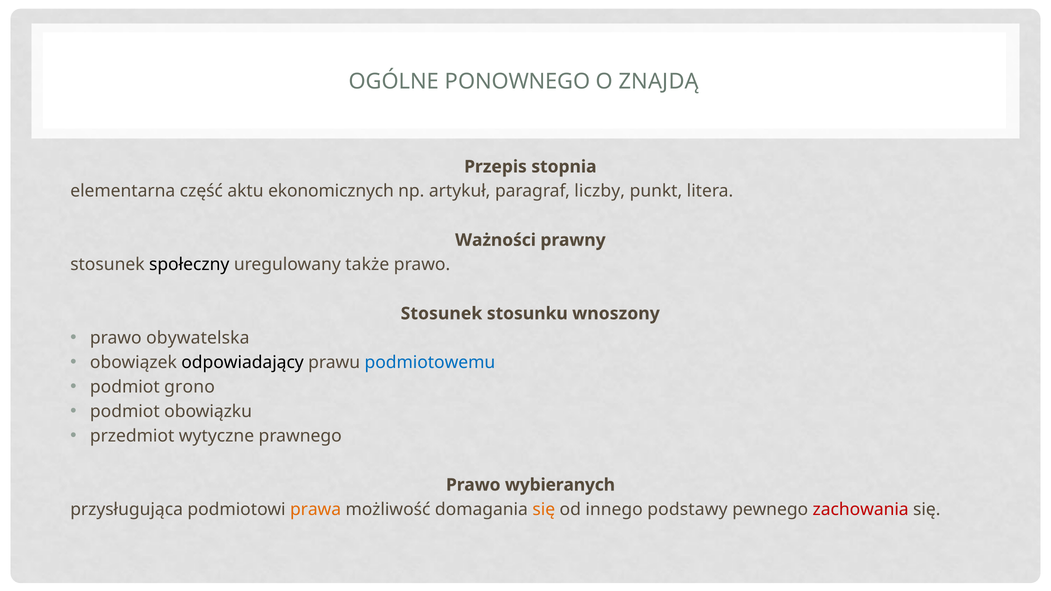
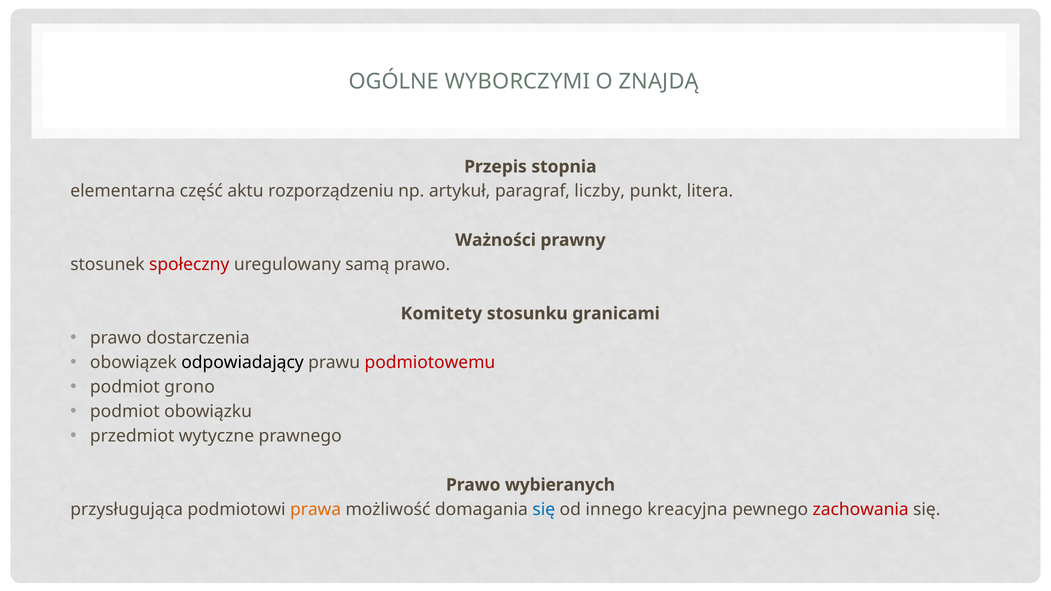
PONOWNEGO: PONOWNEGO -> WYBORCZYMI (517, 82)
ekonomicznych: ekonomicznych -> rozporządzeniu (331, 191)
społeczny colour: black -> red (189, 265)
także: także -> samą (367, 265)
Stosunek: Stosunek -> Komitety (441, 314)
wnoszony: wnoszony -> granicami (616, 314)
obywatelska: obywatelska -> dostarczenia (198, 338)
podmiotowemu colour: blue -> red (430, 363)
się colour: orange -> blue (544, 509)
podstawy: podstawy -> kreacyjna (687, 509)
